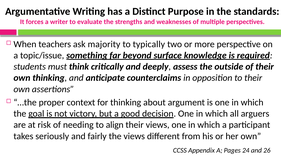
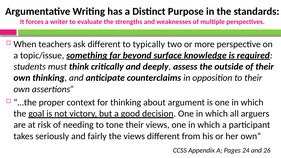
ask majority: majority -> different (104, 44)
align: align -> tone (115, 125)
